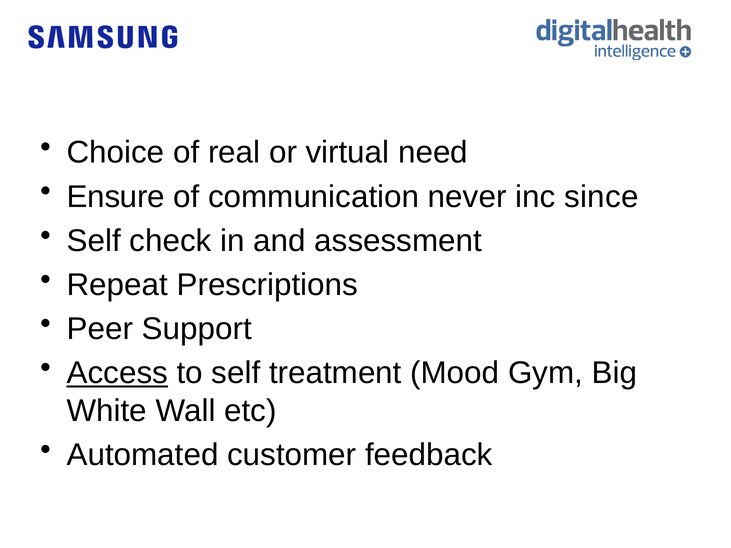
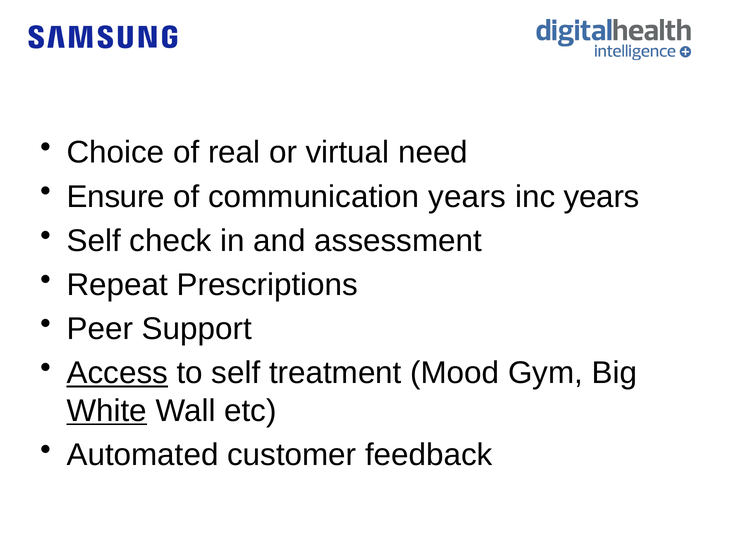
communication never: never -> years (467, 197)
inc since: since -> years (602, 197)
White underline: none -> present (107, 411)
